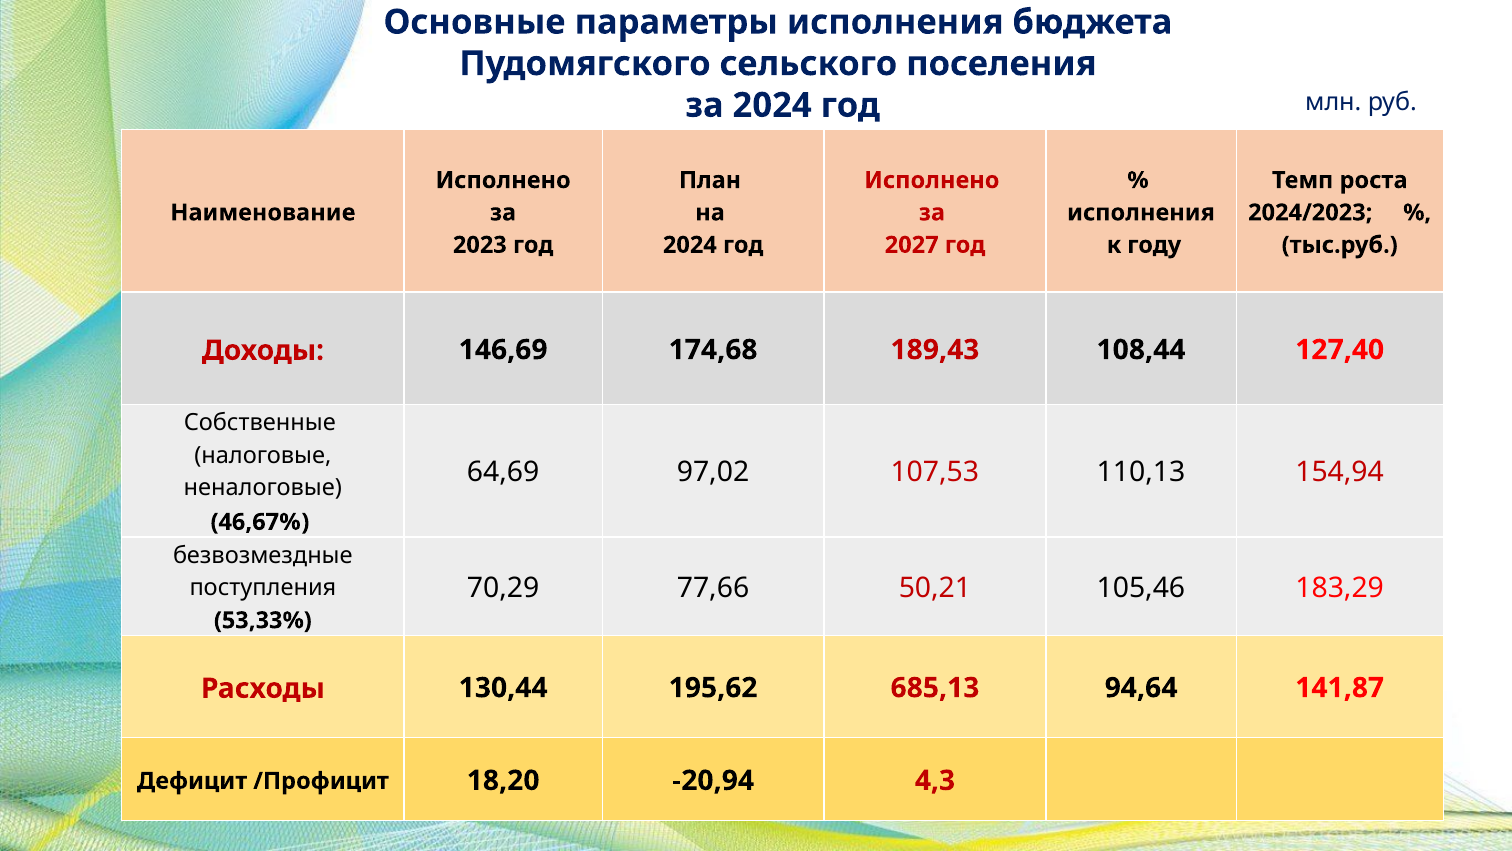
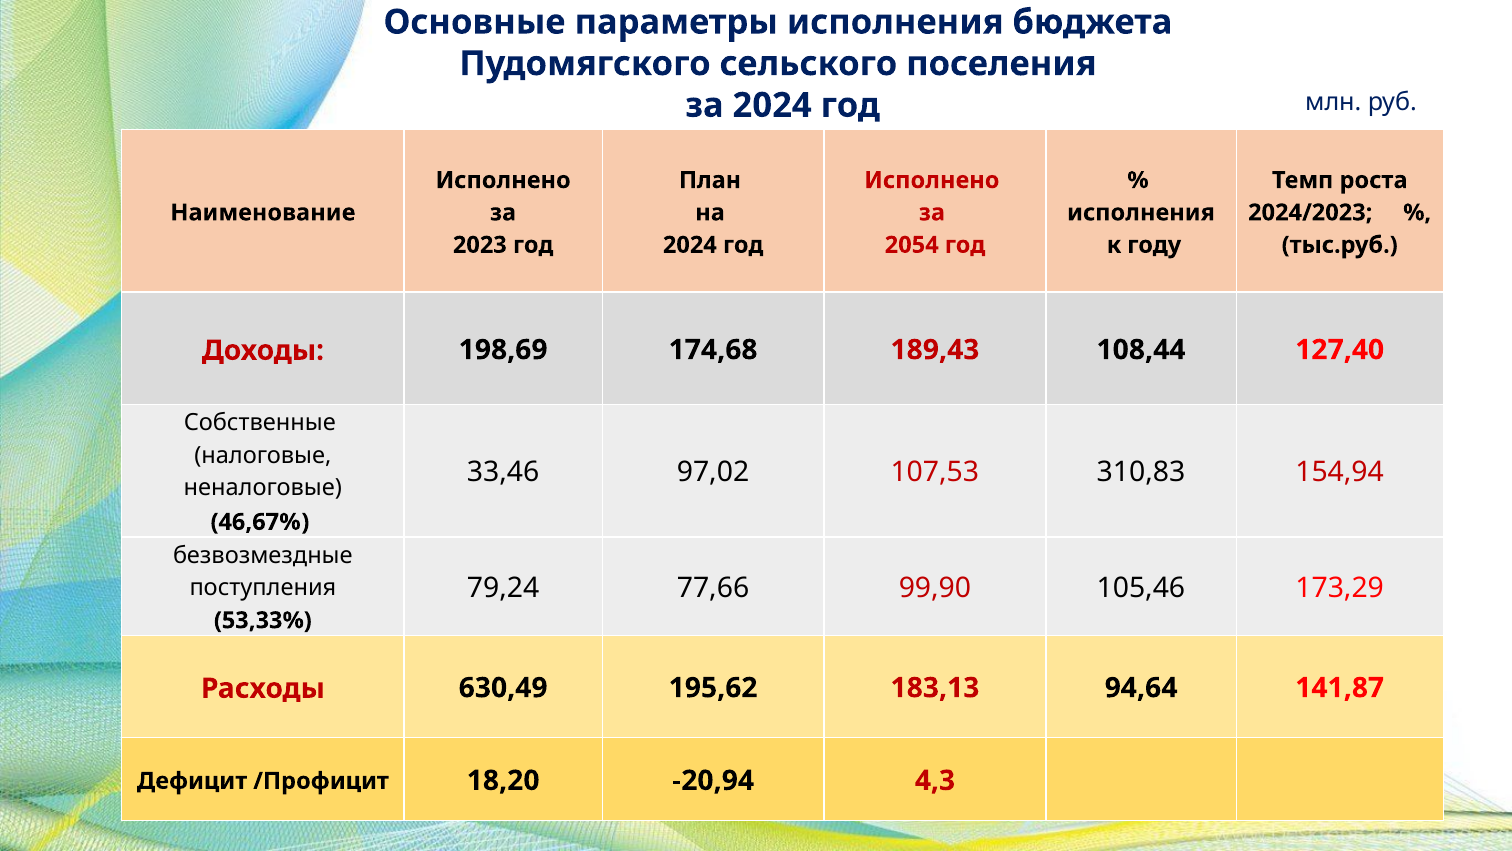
2027: 2027 -> 2054 (912, 245)
146,69: 146,69 -> 198,69 (503, 350)
64,69: 64,69 -> 33,46 (503, 472)
110,13: 110,13 -> 310,83 (1141, 472)
70,29: 70,29 -> 79,24 (503, 587)
50,21: 50,21 -> 99,90 (935, 587)
183,29: 183,29 -> 173,29 (1340, 587)
130,44: 130,44 -> 630,49 (503, 687)
685,13: 685,13 -> 183,13 (935, 687)
